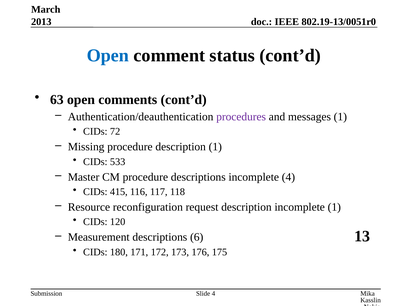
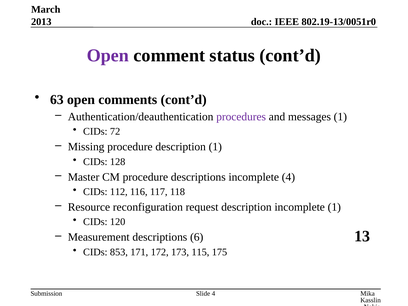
Open colour: blue -> purple (108, 56)
533: 533 -> 128 (118, 162)
415: 415 -> 112 (119, 192)
180: 180 -> 853 (119, 252)
176: 176 -> 115 (200, 252)
